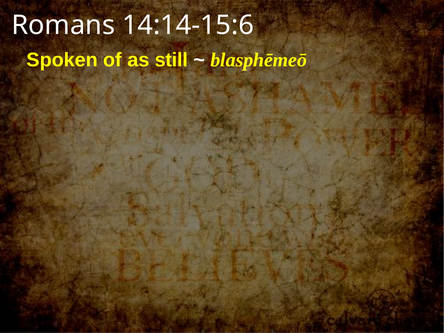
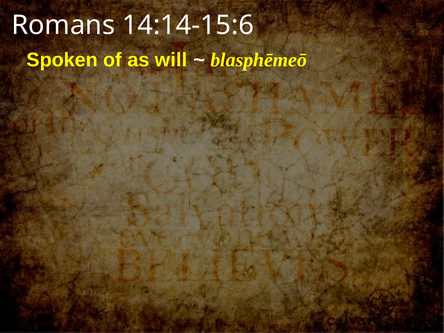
still: still -> will (171, 60)
